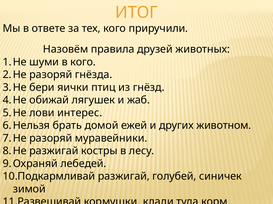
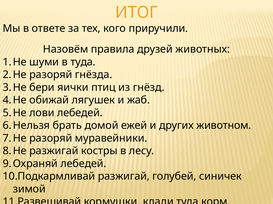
в кого: кого -> туда (83, 62)
лови интерес: интерес -> лебедей (80, 113)
